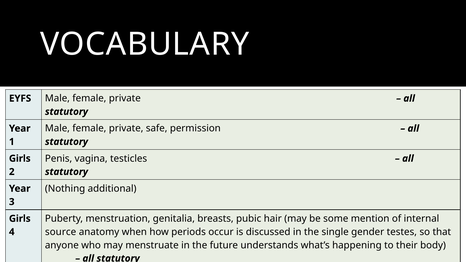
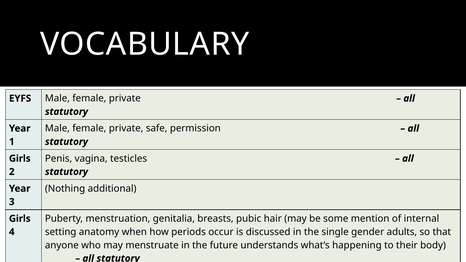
source: source -> setting (61, 232)
gender testes: testes -> adults (402, 232)
